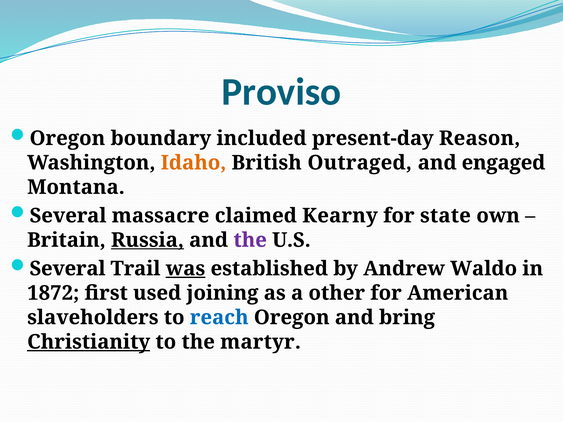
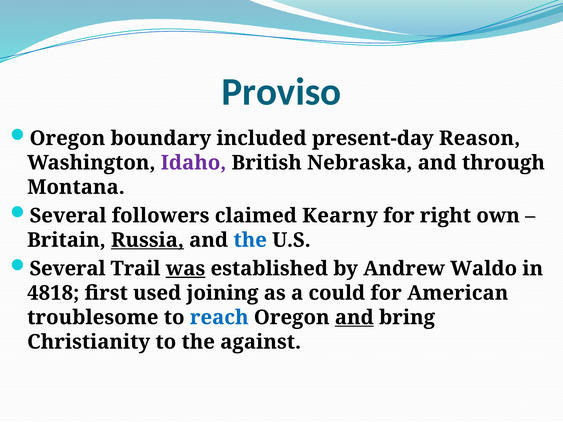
Idaho colour: orange -> purple (193, 163)
Outraged: Outraged -> Nebraska (360, 163)
engaged: engaged -> through (503, 163)
massacre: massacre -> followers (161, 216)
state: state -> right (445, 216)
the colour: purple -> blue (250, 240)
1872: 1872 -> 4818 (53, 293)
other: other -> could (337, 293)
slaveholders: slaveholders -> troublesome (93, 318)
and underline: none -> present (354, 318)
Christianity underline: present -> none (89, 342)
martyr: martyr -> against (261, 342)
